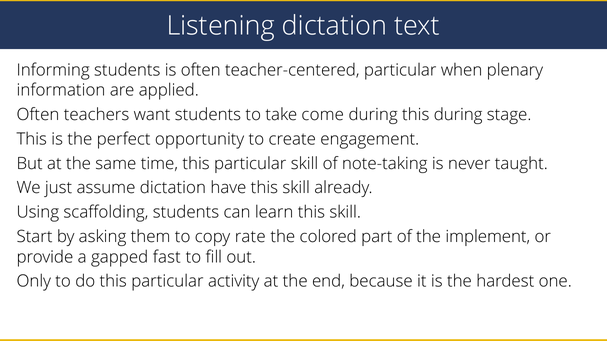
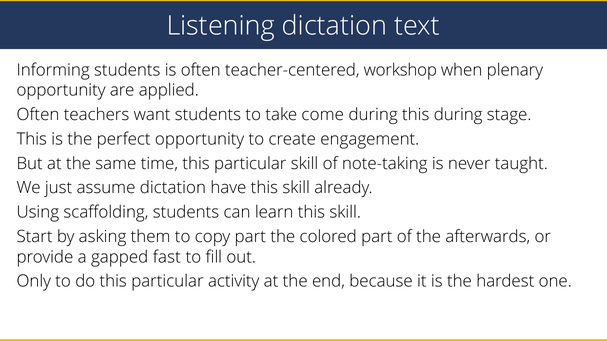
teacher-centered particular: particular -> workshop (400, 70)
information: information -> opportunity (61, 90)
copy rate: rate -> part (250, 237)
implement: implement -> afterwards (488, 237)
